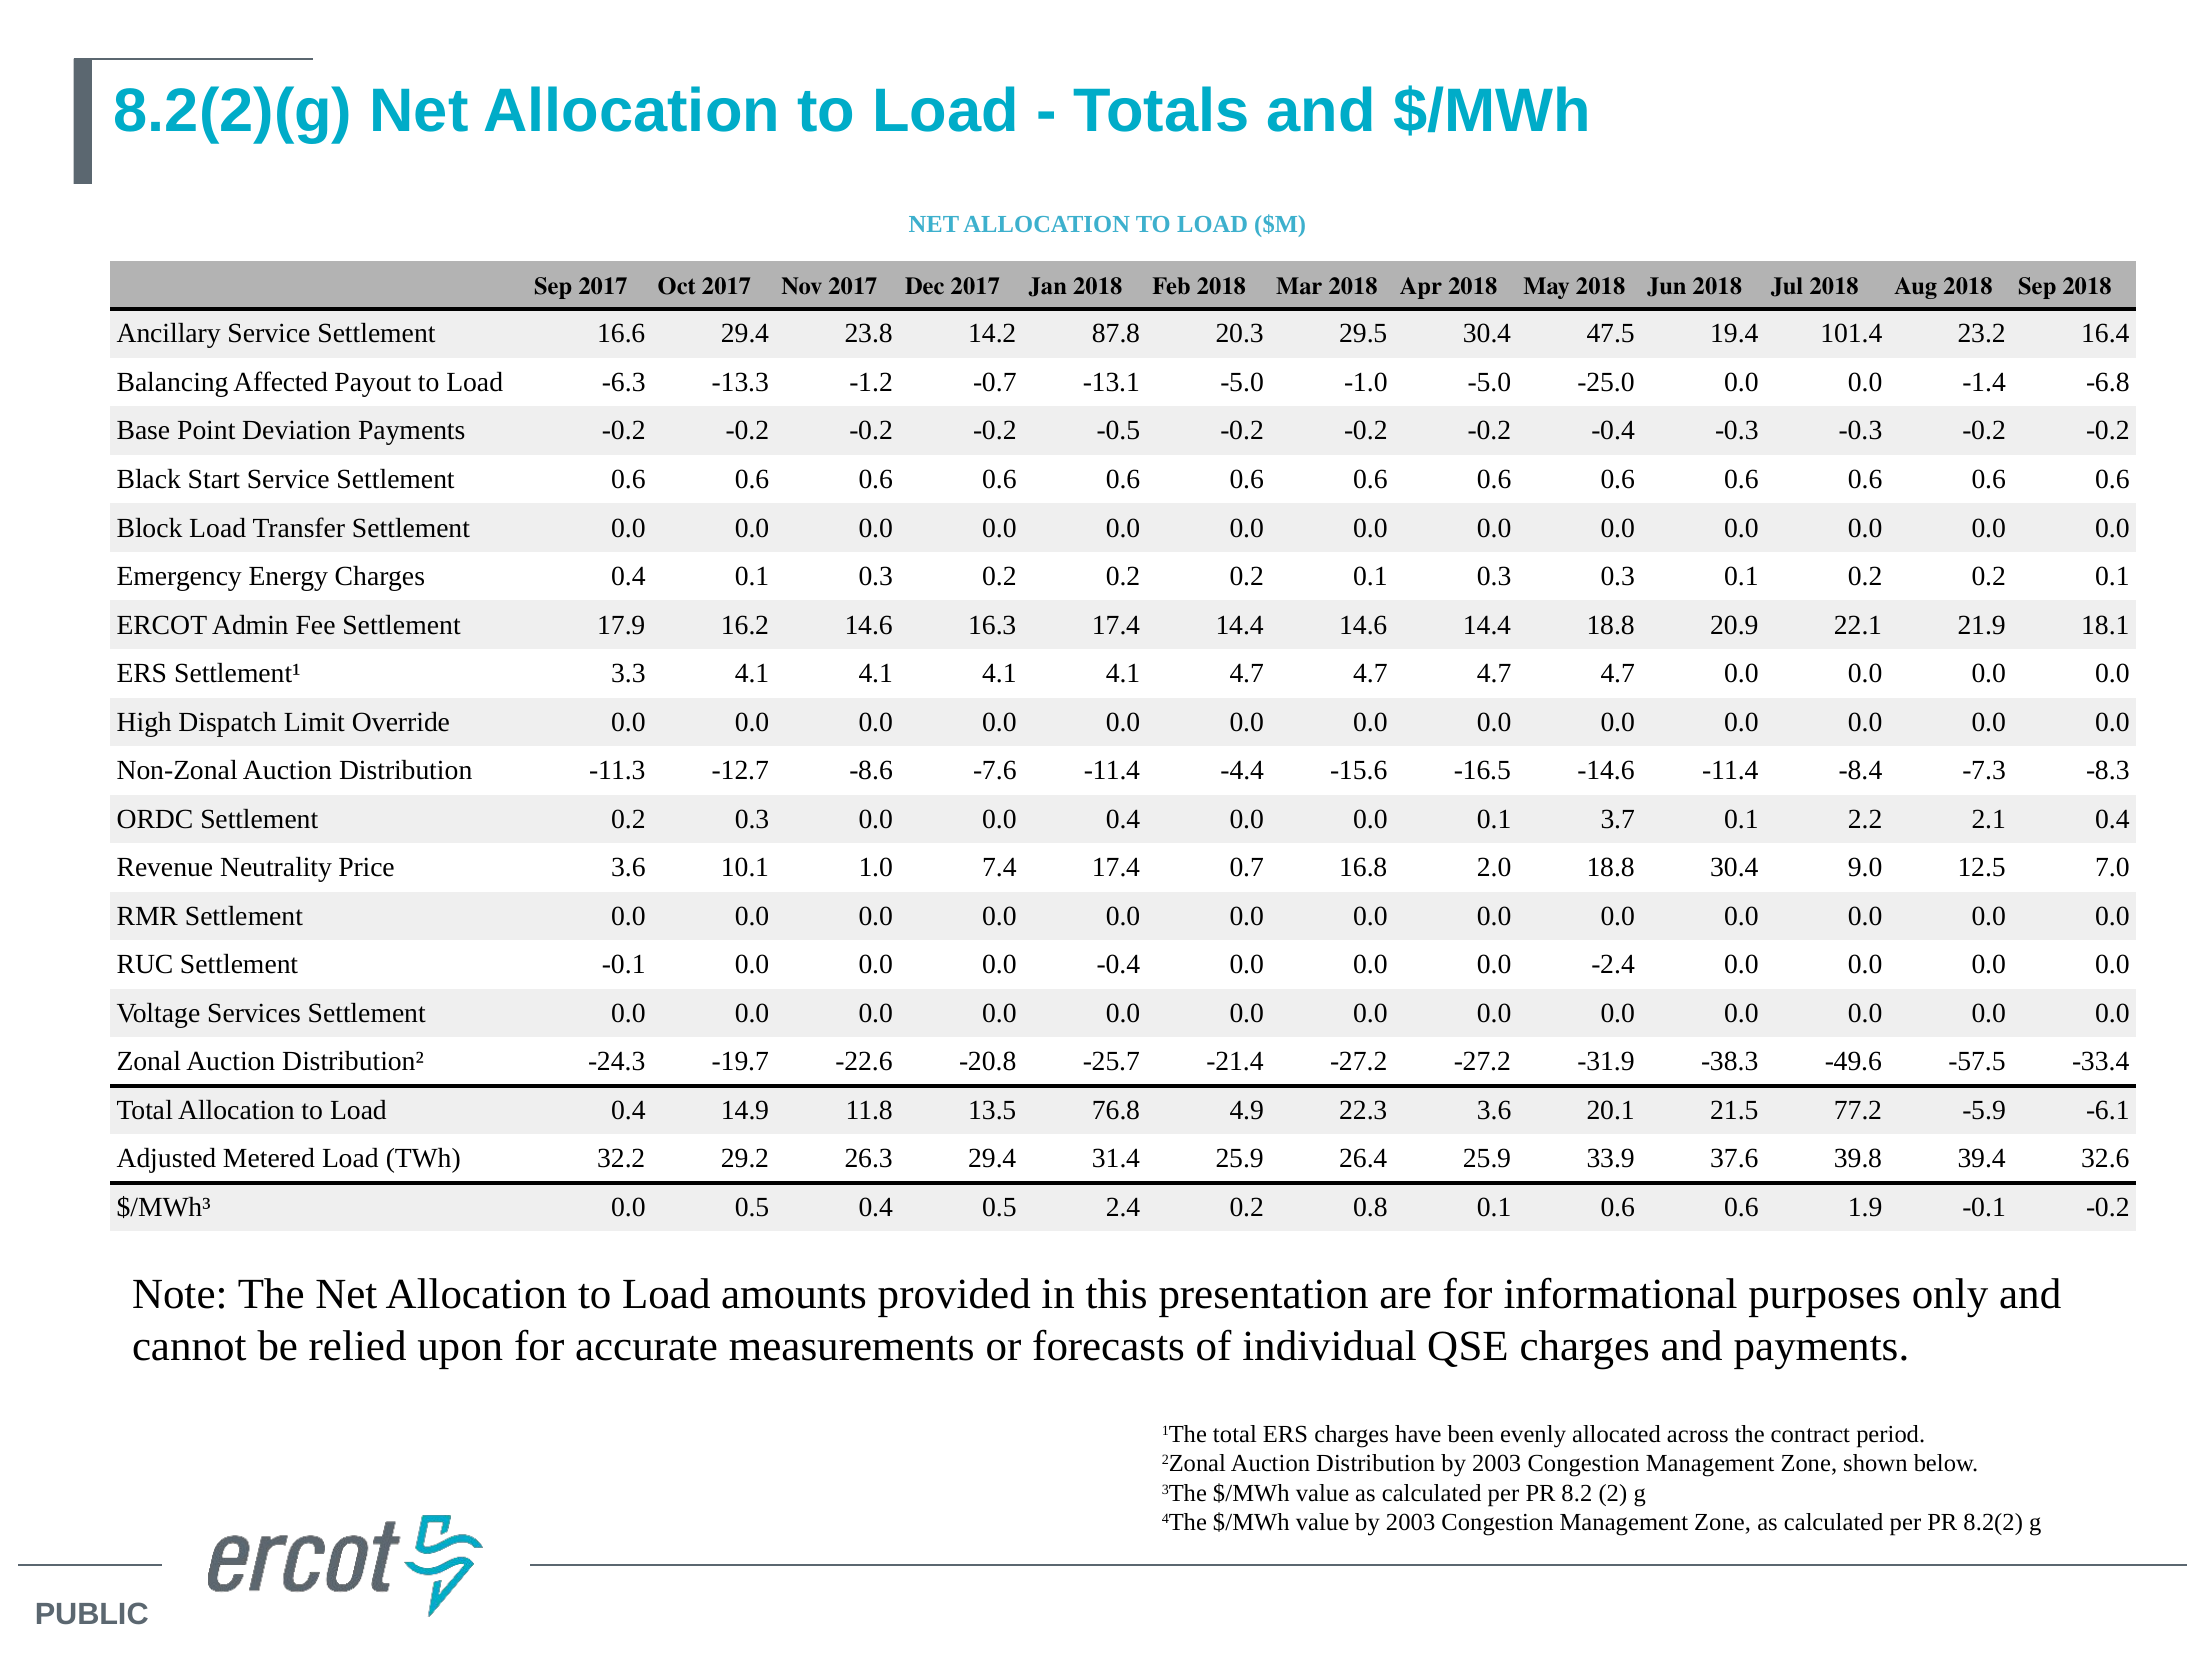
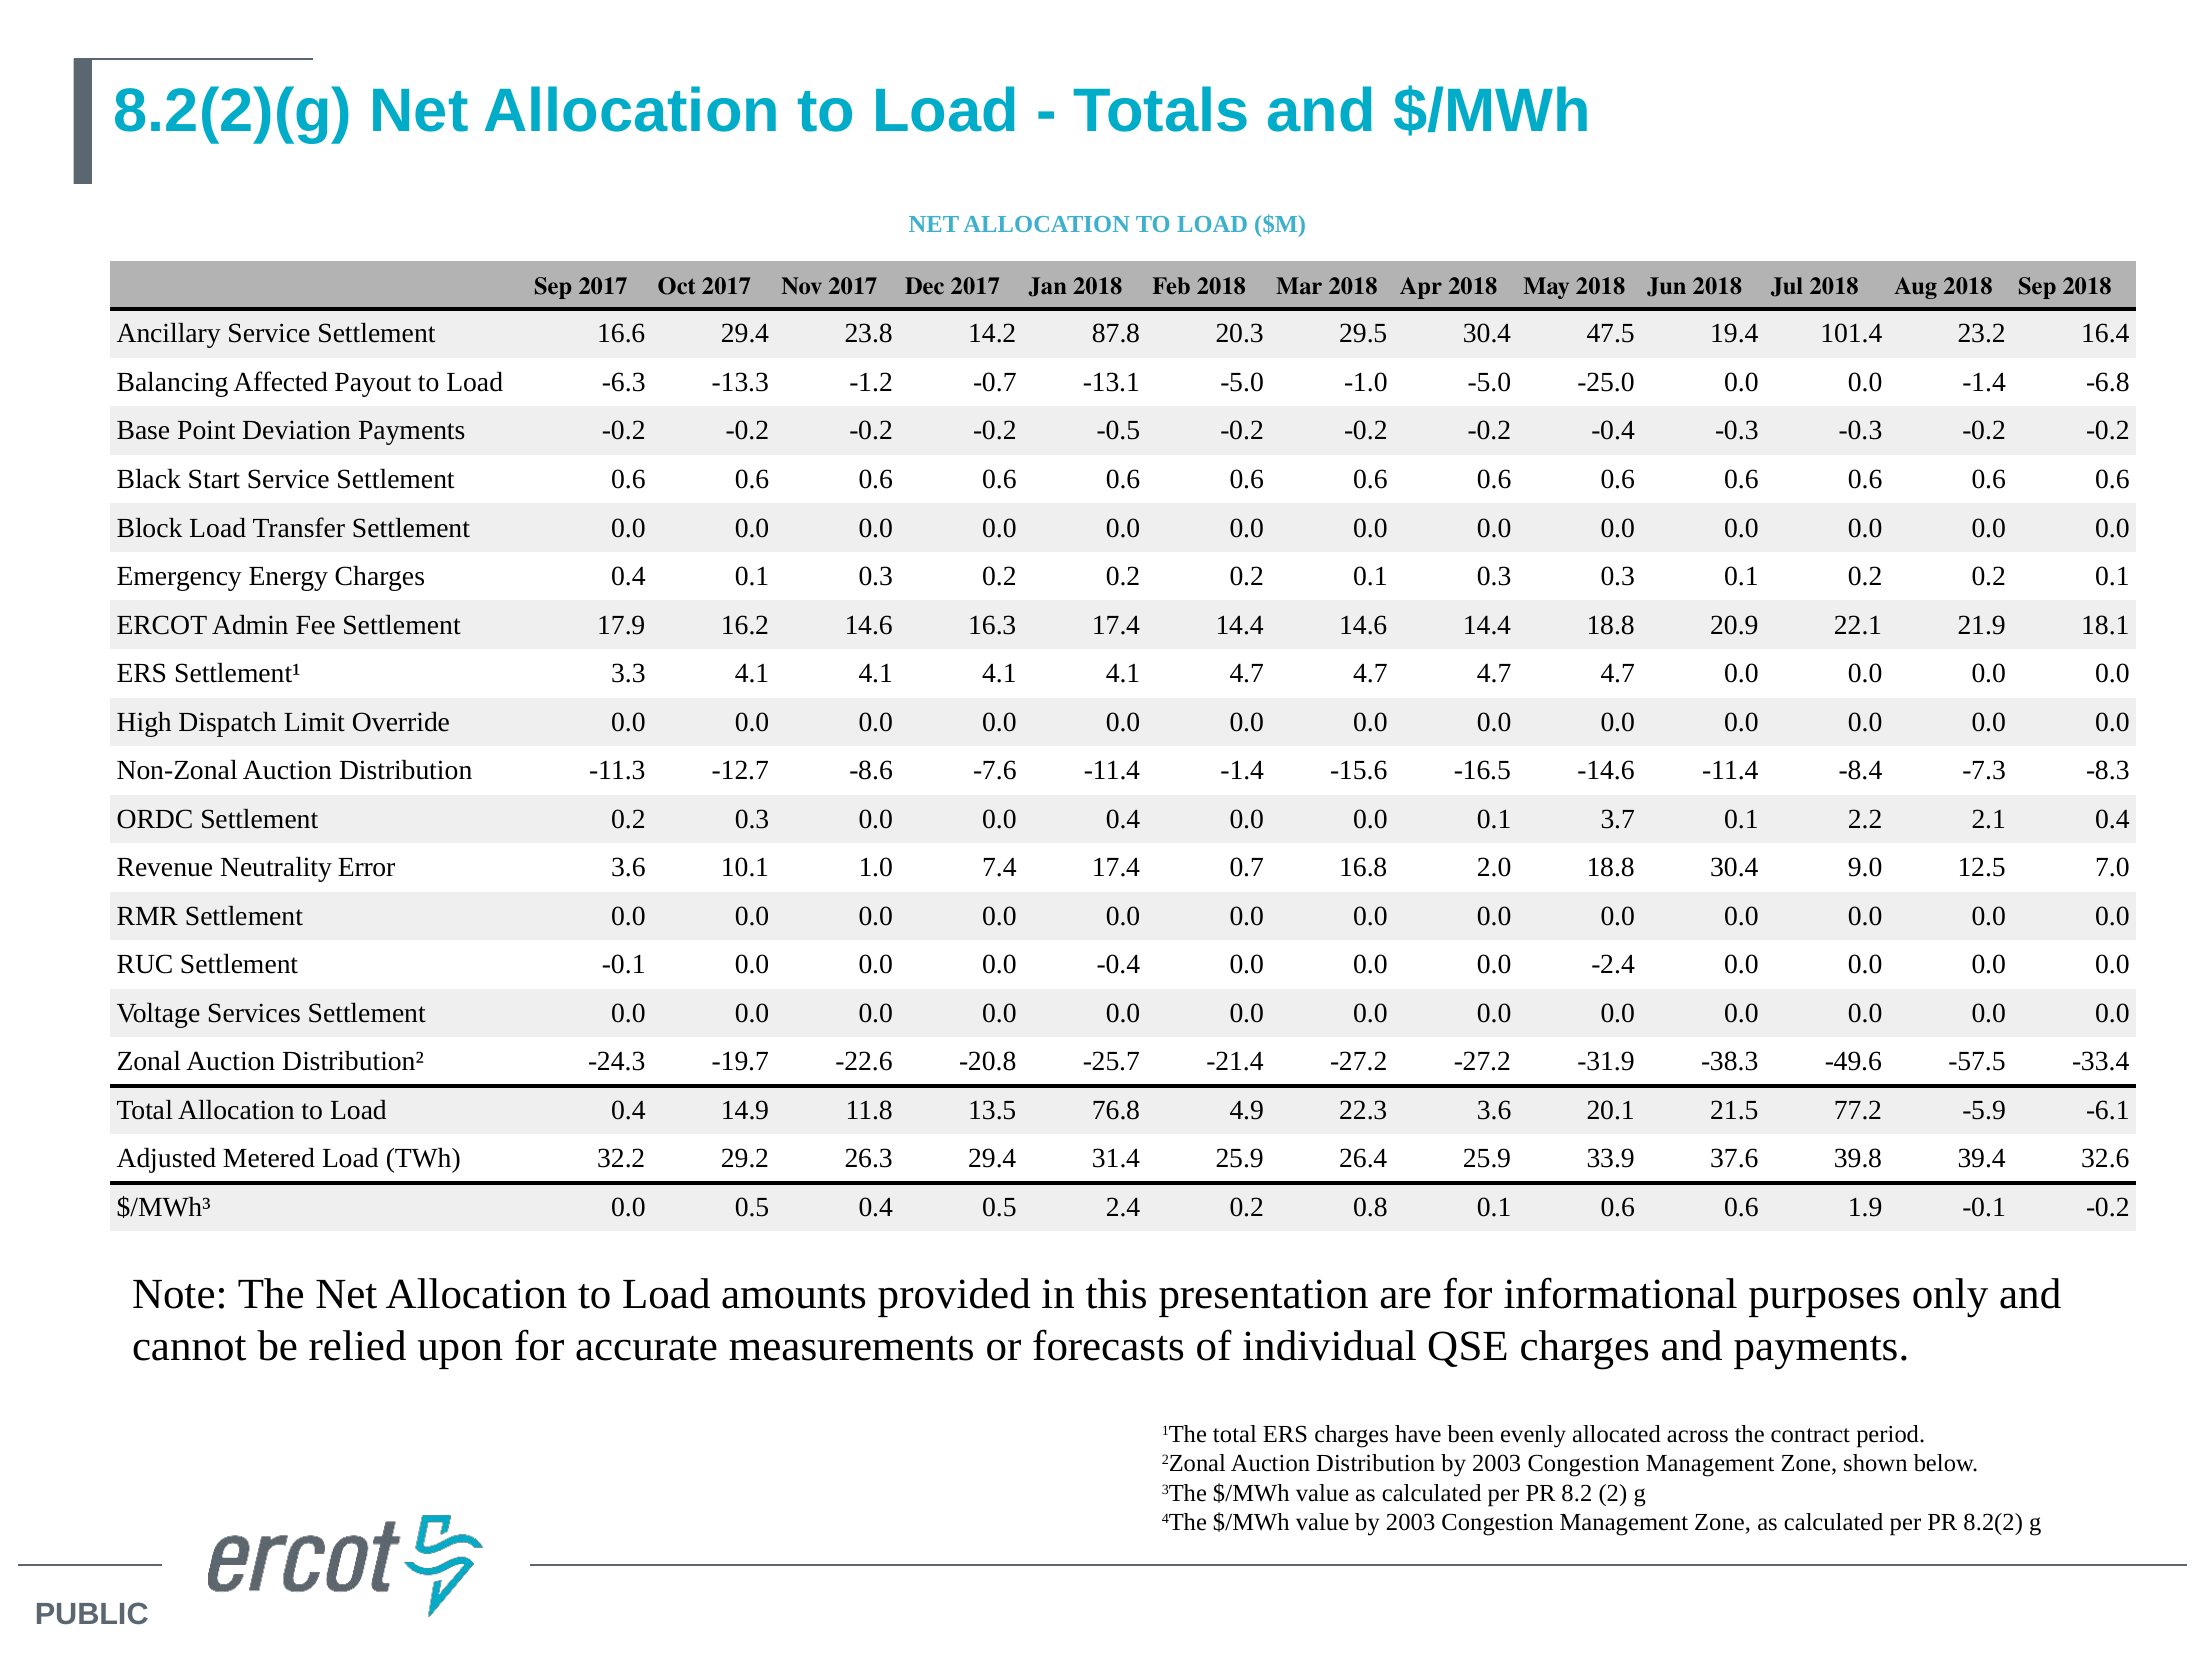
-11.4 -4.4: -4.4 -> -1.4 (1242, 770)
Price: Price -> Error (367, 868)
